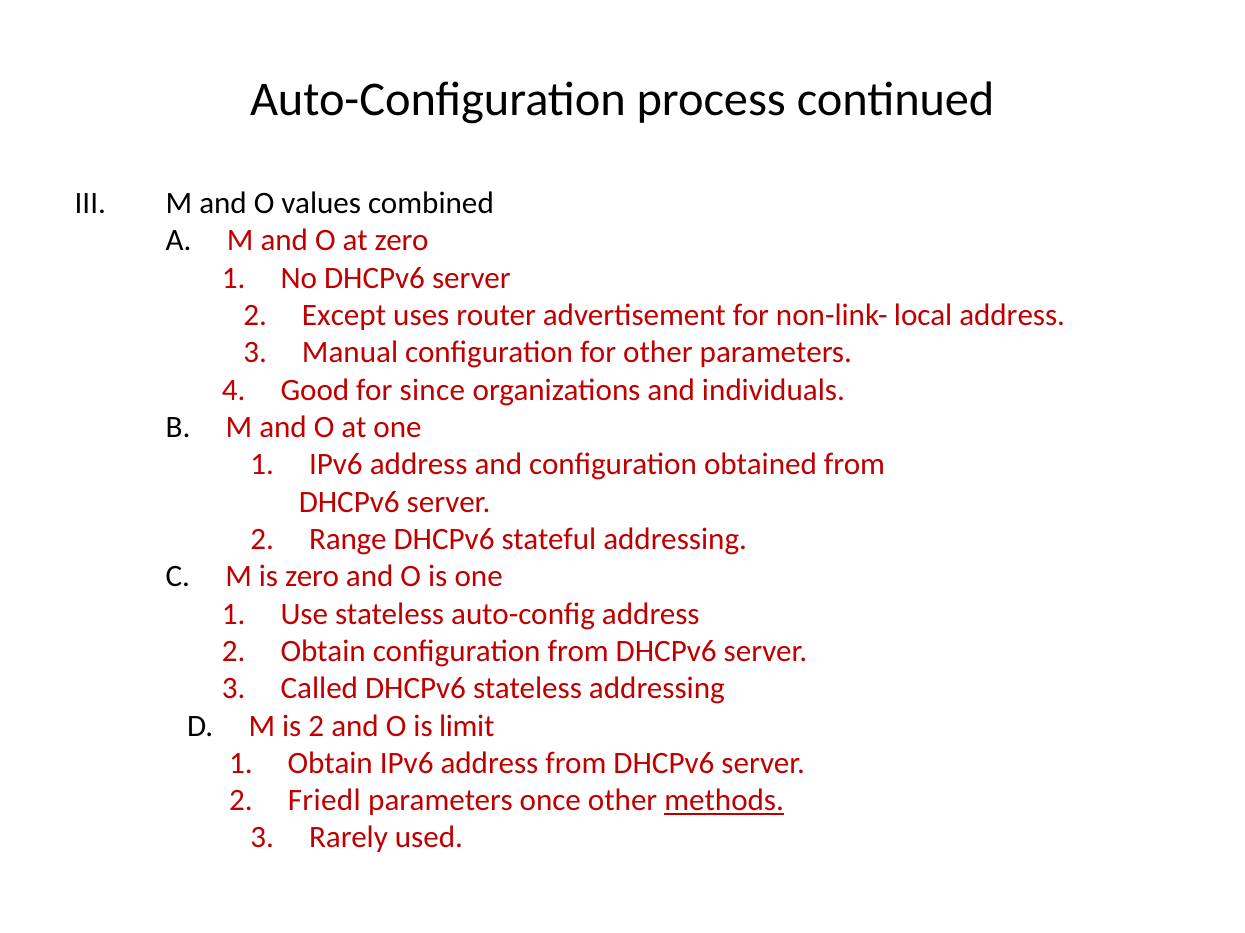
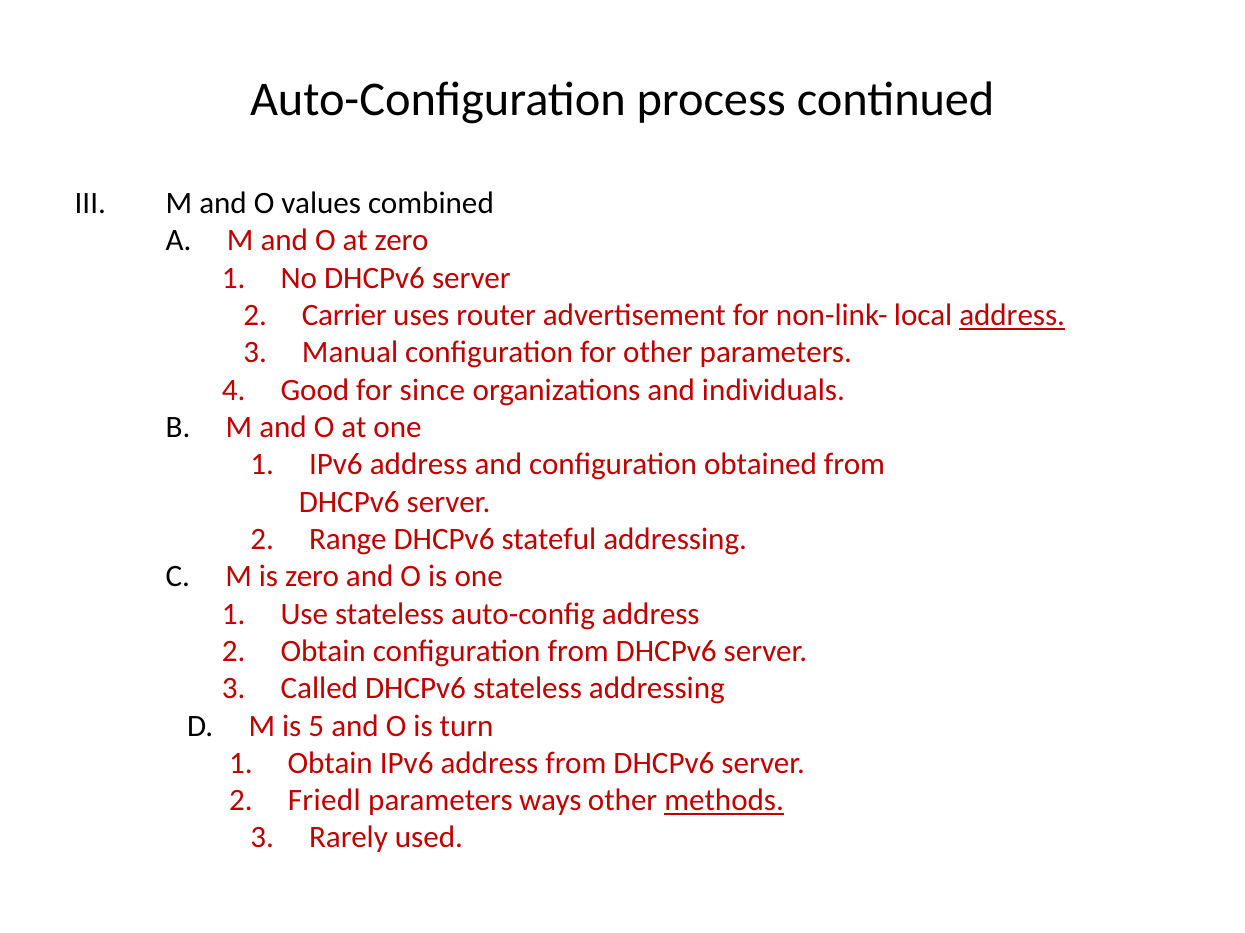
Except: Except -> Carrier (344, 315)
address underline: none -> present (1012, 315)
is 2: 2 -> 5 (316, 726)
limit: limit -> turn (467, 726)
once: once -> ways (550, 801)
